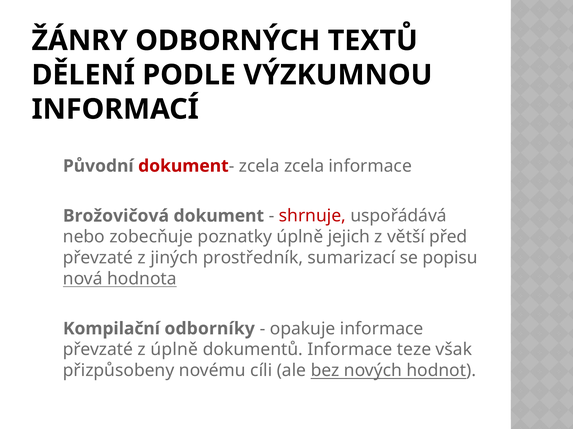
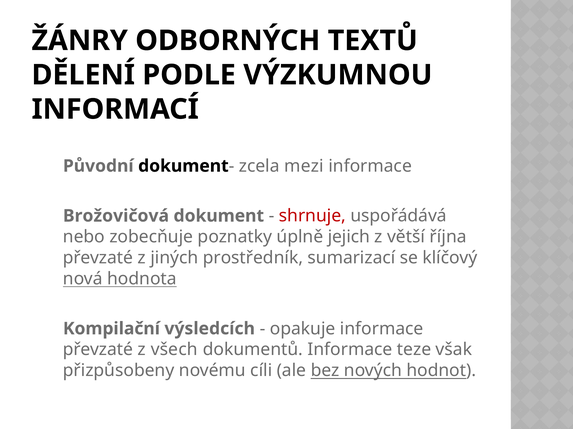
dokument colour: red -> black (183, 166)
zcela zcela: zcela -> mezi (304, 166)
před: před -> října (448, 237)
popisu: popisu -> klíčový (450, 258)
odborníky: odborníky -> výsledcích (210, 329)
z úplně: úplně -> všech (174, 350)
